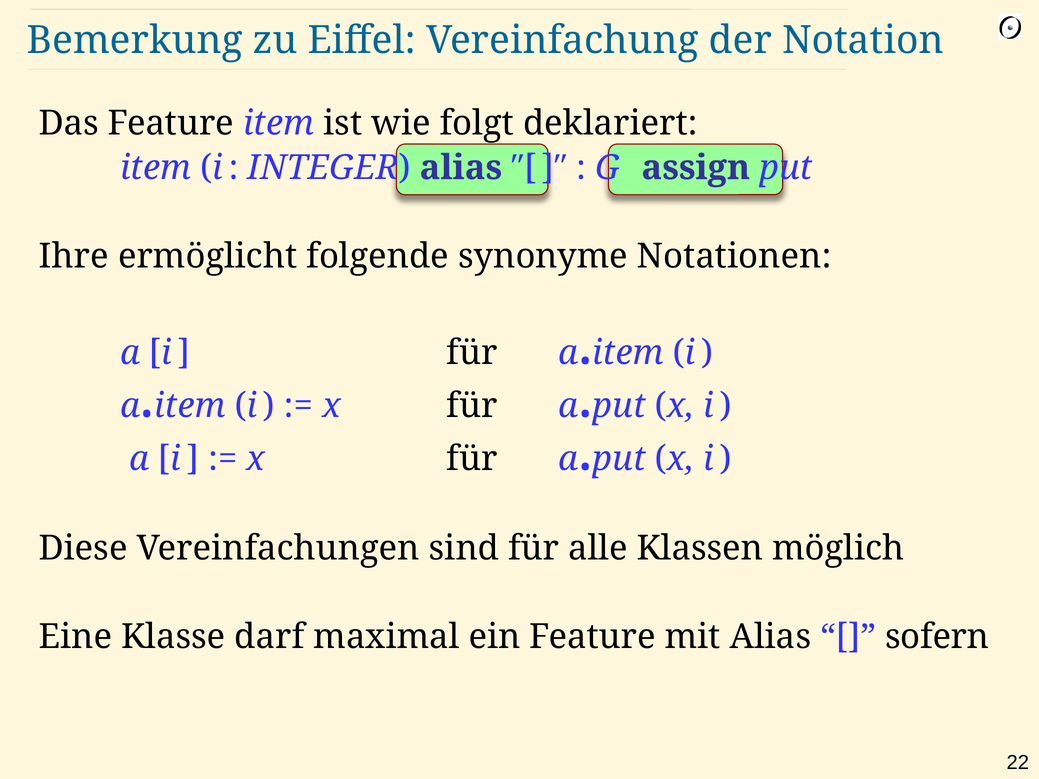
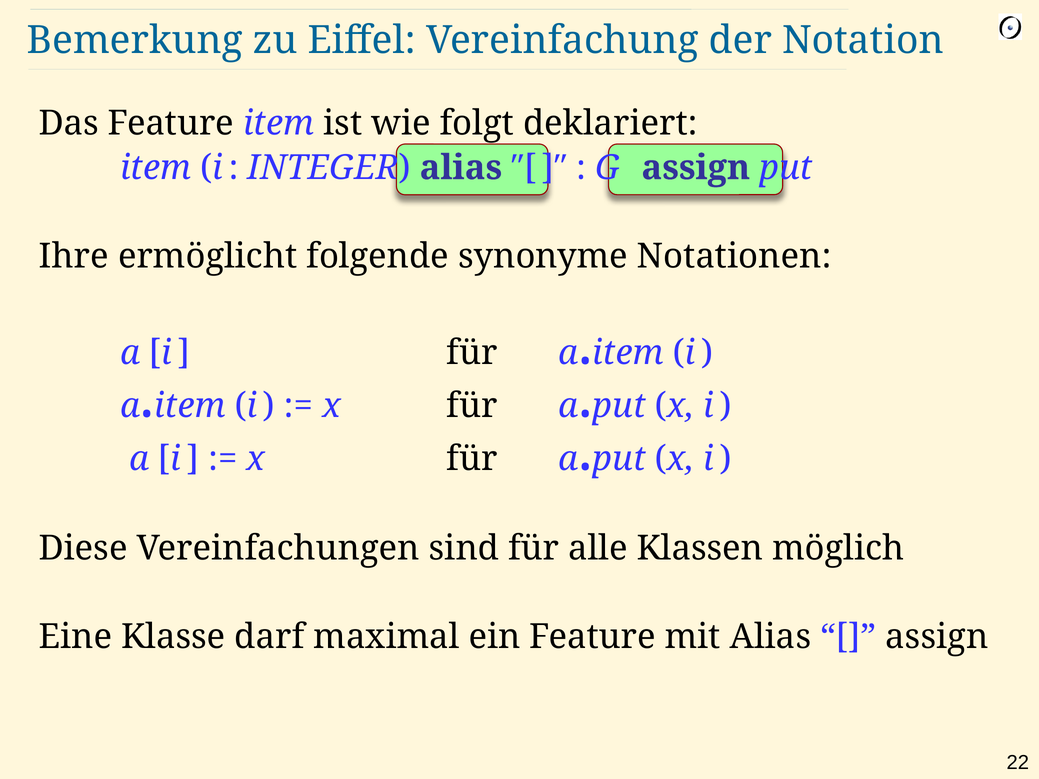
sofern: sofern -> assign (937, 637)
